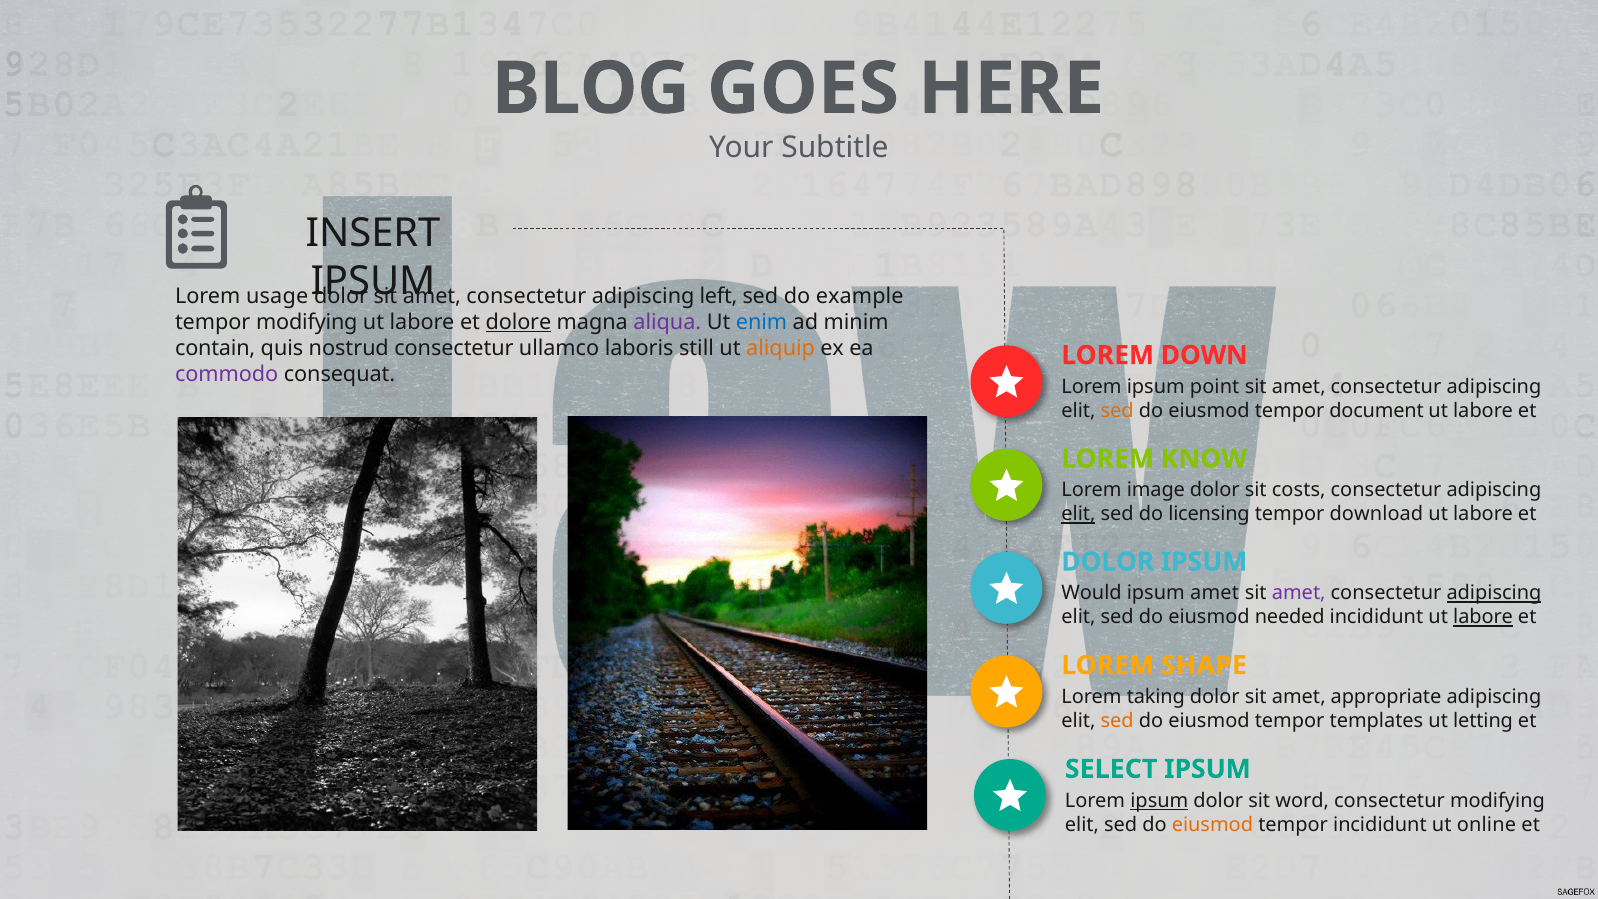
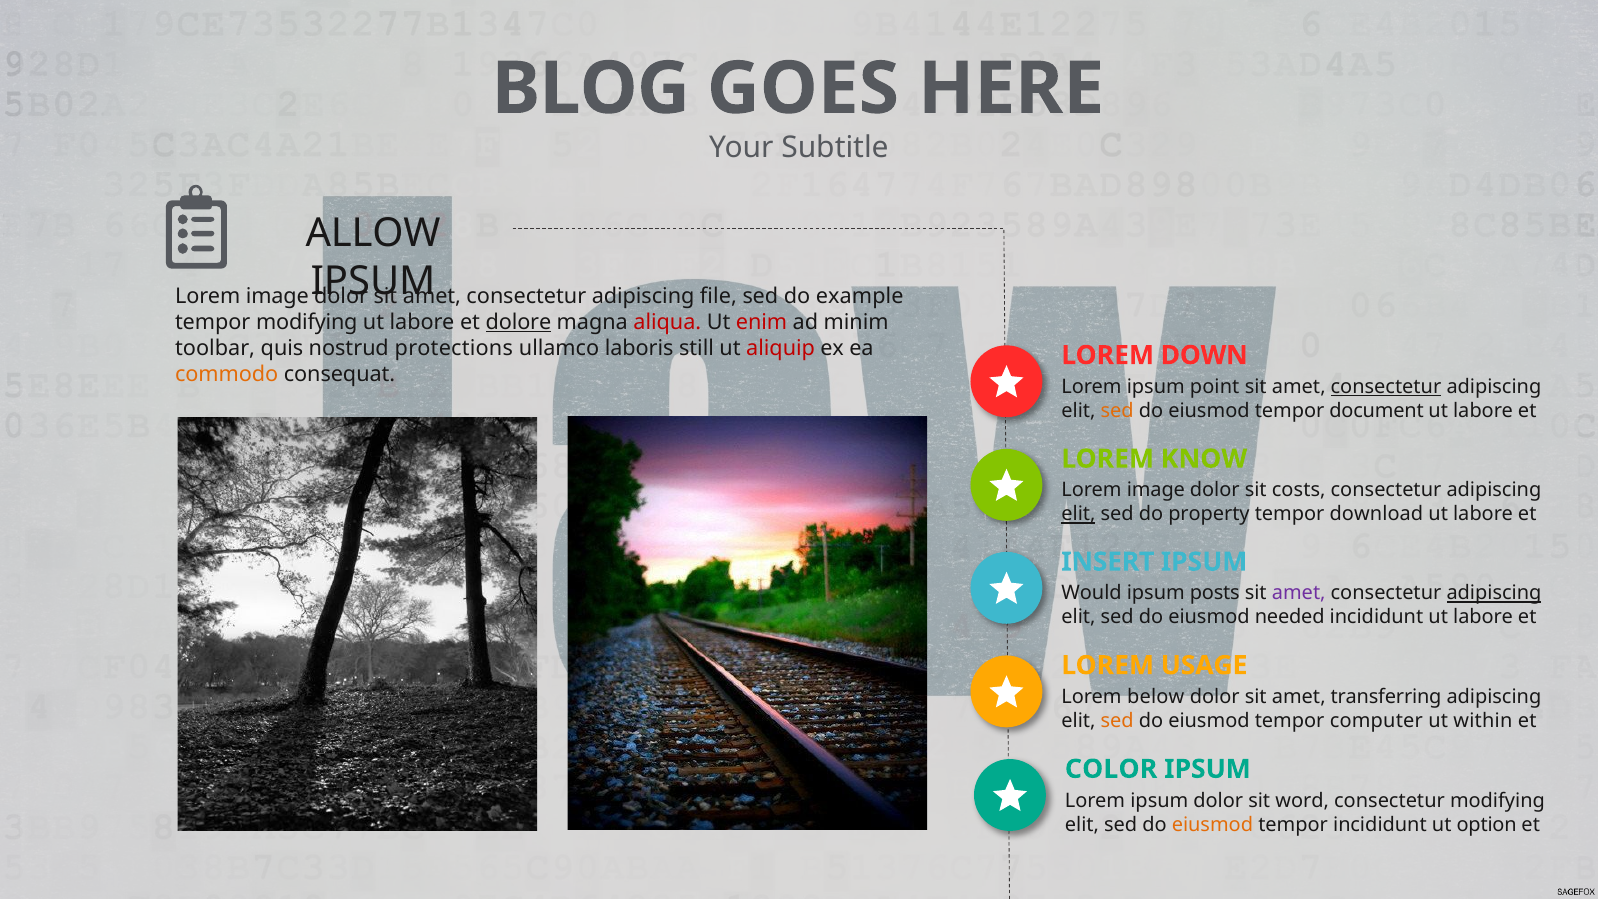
INSERT: INSERT -> ALLOW (373, 233)
usage: usage -> image (277, 296)
left: left -> file (718, 296)
aliqua colour: purple -> red (667, 322)
enim colour: blue -> red (762, 322)
contain: contain -> toolbar (215, 348)
nostrud consectetur: consectetur -> protections (454, 348)
aliquip colour: orange -> red (781, 348)
commodo colour: purple -> orange (227, 374)
consectetur underline: none -> present (1386, 387)
licensing: licensing -> property (1209, 514)
DOLOR: DOLOR -> INSERT (1108, 562)
ipsum amet: amet -> posts (1215, 593)
labore underline: present -> none (1483, 617)
SHAPE: SHAPE -> USAGE (1204, 665)
taking: taking -> below (1156, 697)
appropriate: appropriate -> transferring (1386, 697)
templates: templates -> computer (1376, 721)
letting: letting -> within (1483, 721)
SELECT: SELECT -> COLOR (1111, 769)
ipsum underline: present -> none (1159, 800)
online: online -> option (1487, 824)
